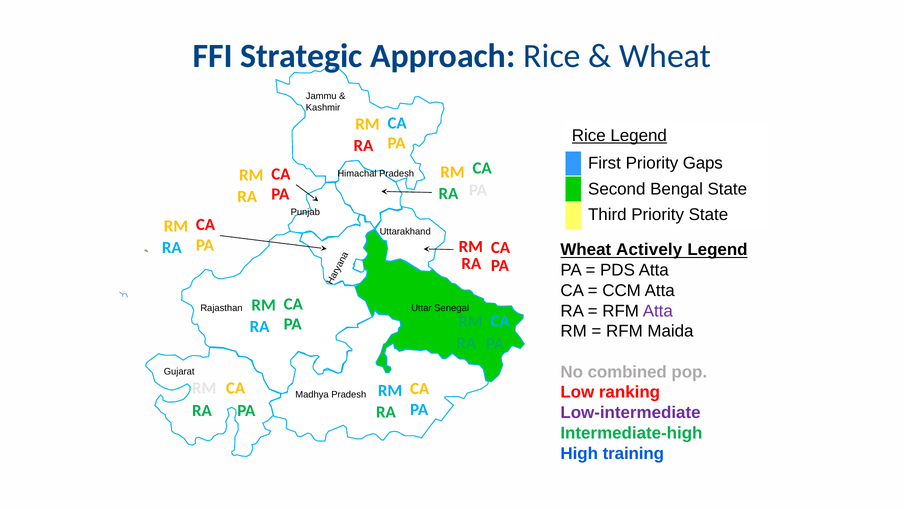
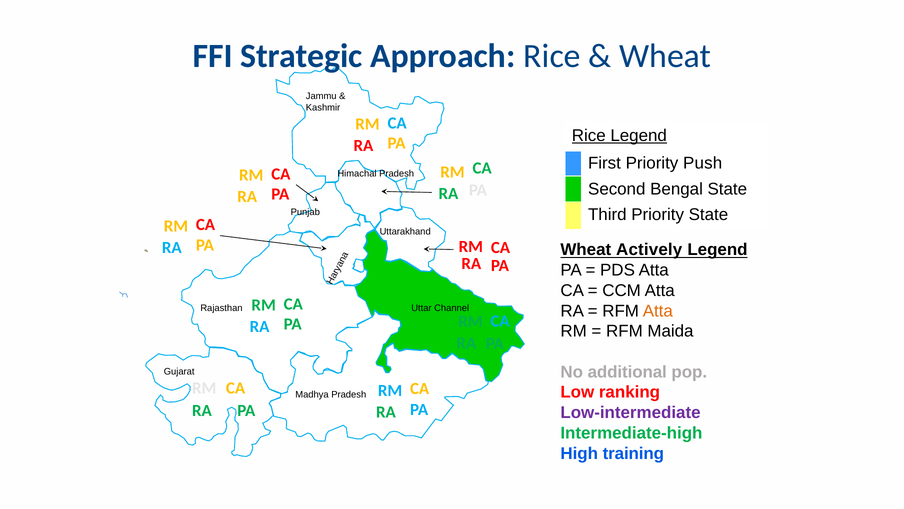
Gaps: Gaps -> Push (703, 163)
Atta colour: purple -> orange (658, 311)
Senegal: Senegal -> Channel (452, 308)
combined: combined -> additional (627, 372)
